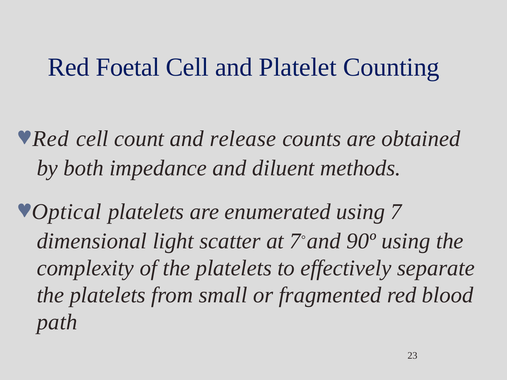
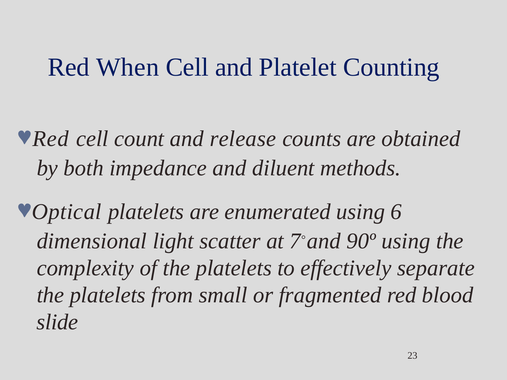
Foetal: Foetal -> When (128, 67)
using 7: 7 -> 6 (396, 212)
path: path -> slide (57, 322)
